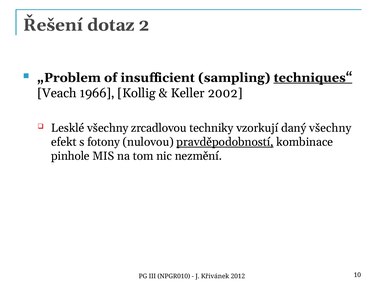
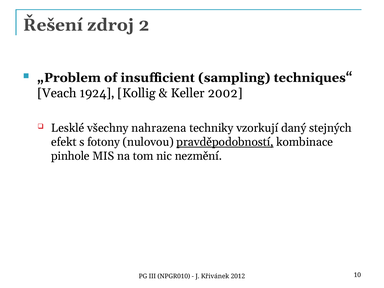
dotaz: dotaz -> zdroj (111, 25)
techniques“ underline: present -> none (313, 78)
1966: 1966 -> 1924 (97, 93)
zrcadlovou: zrcadlovou -> nahrazena (159, 128)
daný všechny: všechny -> stejných (330, 128)
